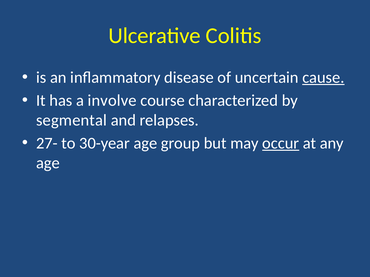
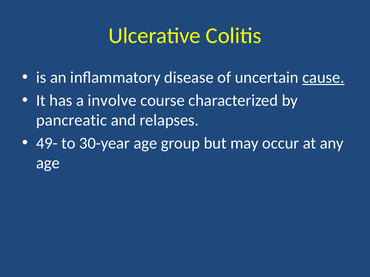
segmental: segmental -> pancreatic (72, 120)
27-: 27- -> 49- (47, 143)
occur underline: present -> none (281, 143)
